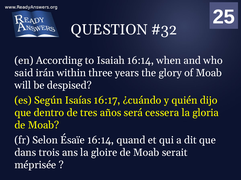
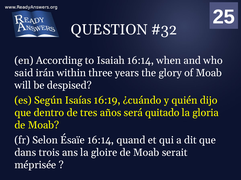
16:17: 16:17 -> 16:19 (107, 101)
cessera: cessera -> quitado (162, 113)
